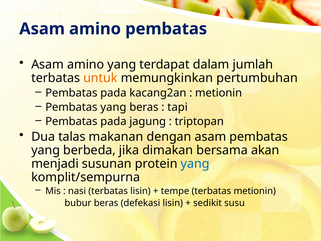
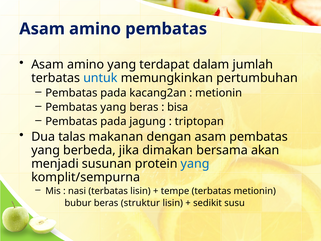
untuk colour: orange -> blue (100, 78)
tapi: tapi -> bisa (178, 107)
defekasi: defekasi -> struktur (140, 203)
